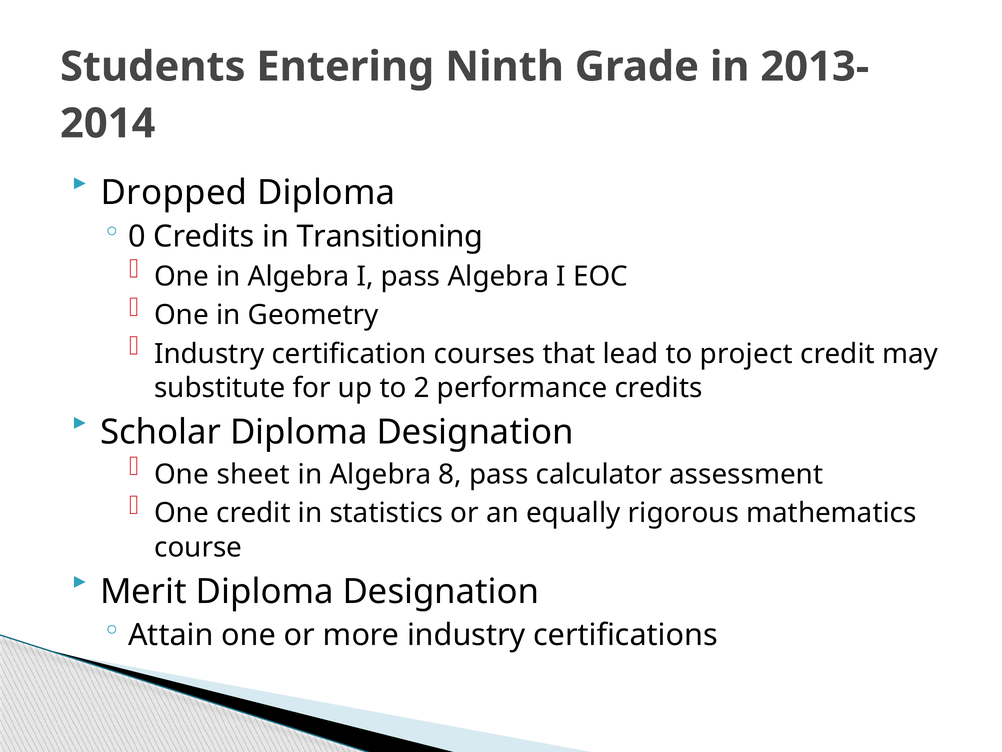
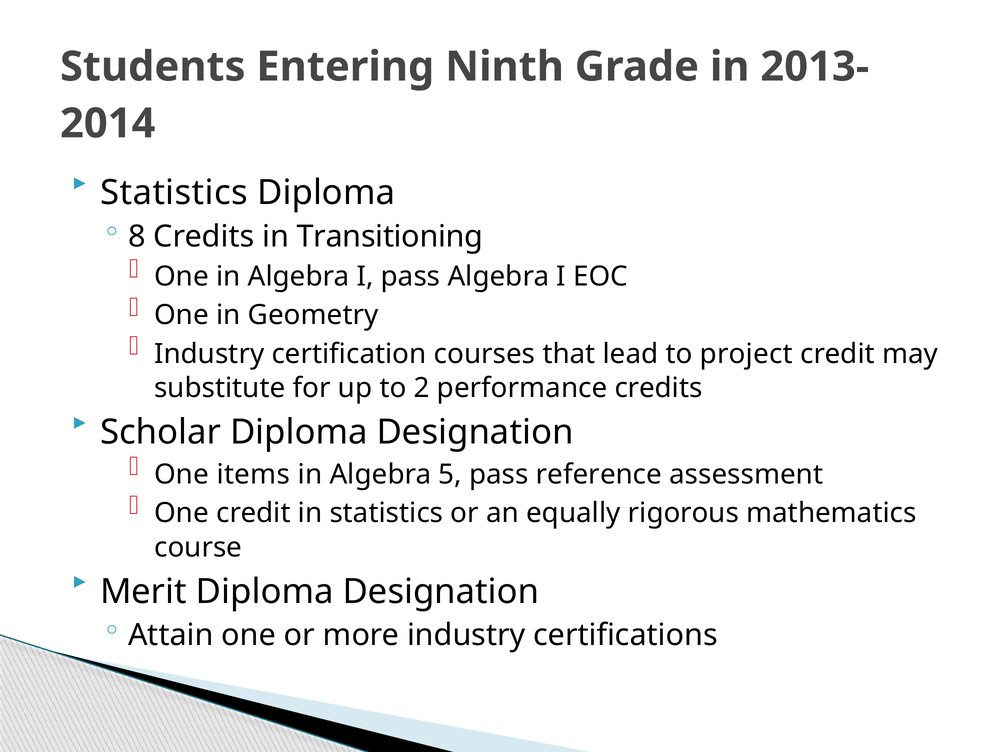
Dropped: Dropped -> Statistics (174, 193)
0: 0 -> 8 (137, 236)
sheet: sheet -> items (253, 474)
8: 8 -> 5 (450, 474)
calculator: calculator -> reference (599, 474)
